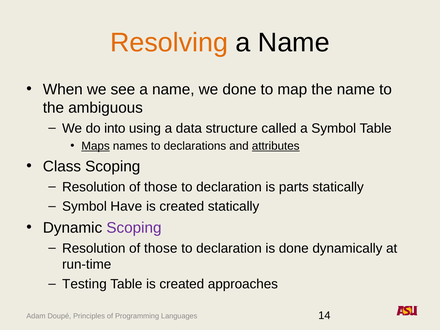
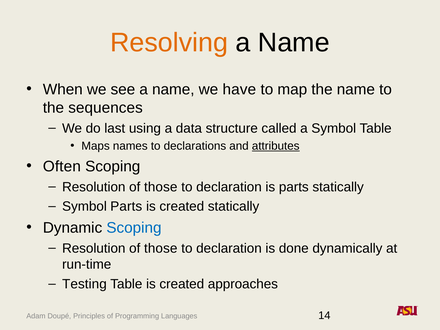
we done: done -> have (239, 89)
ambiguous: ambiguous -> sequences (106, 108)
into: into -> last (115, 128)
Maps underline: present -> none (96, 146)
Class: Class -> Often (62, 166)
Symbol Have: Have -> Parts (126, 207)
Scoping colour: purple -> blue (134, 228)
